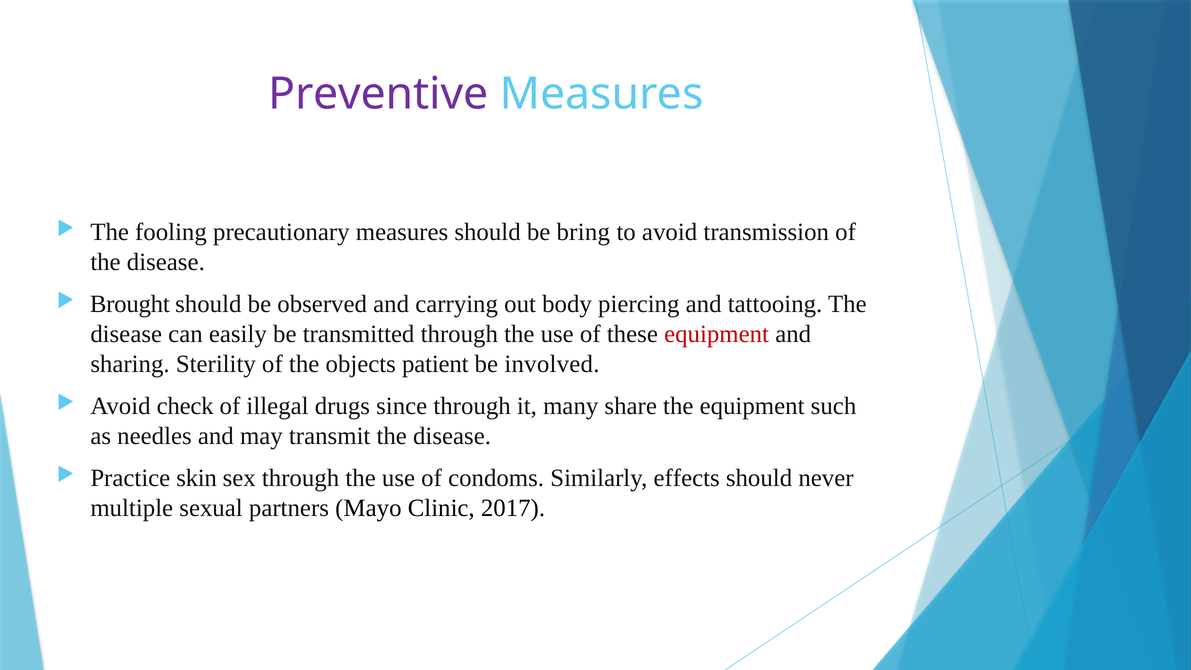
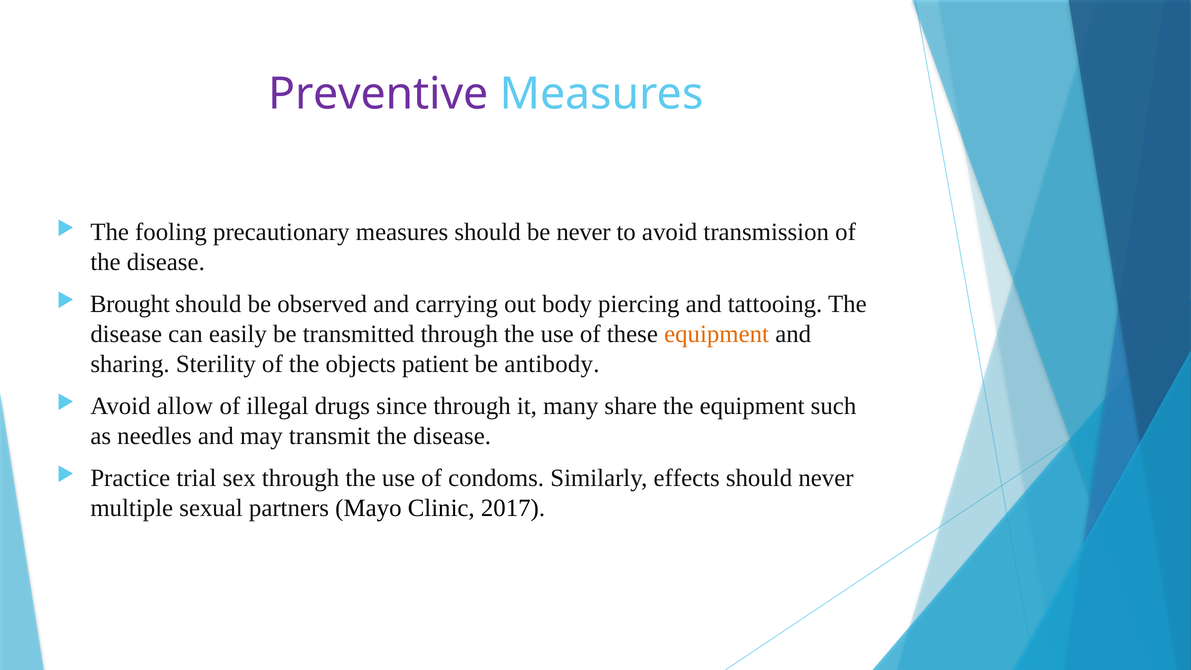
be bring: bring -> never (584, 232)
equipment colour: red -> orange (717, 334)
involved: involved -> antibody (552, 364)
check: check -> allow (185, 406)
skin: skin -> trial (196, 478)
